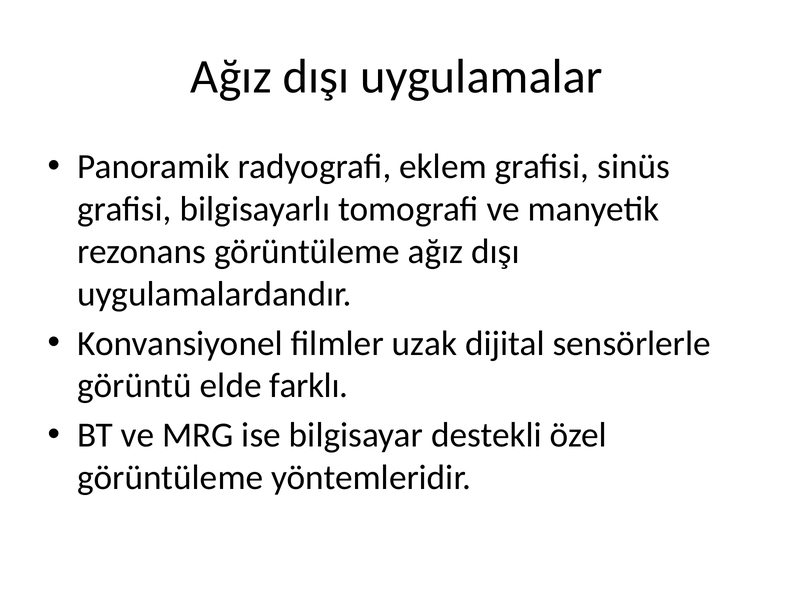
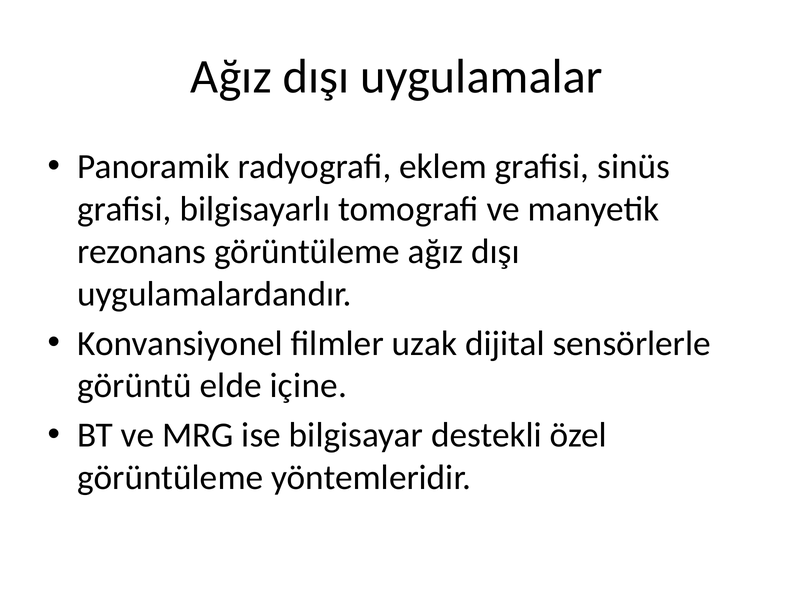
farklı: farklı -> içine (308, 385)
